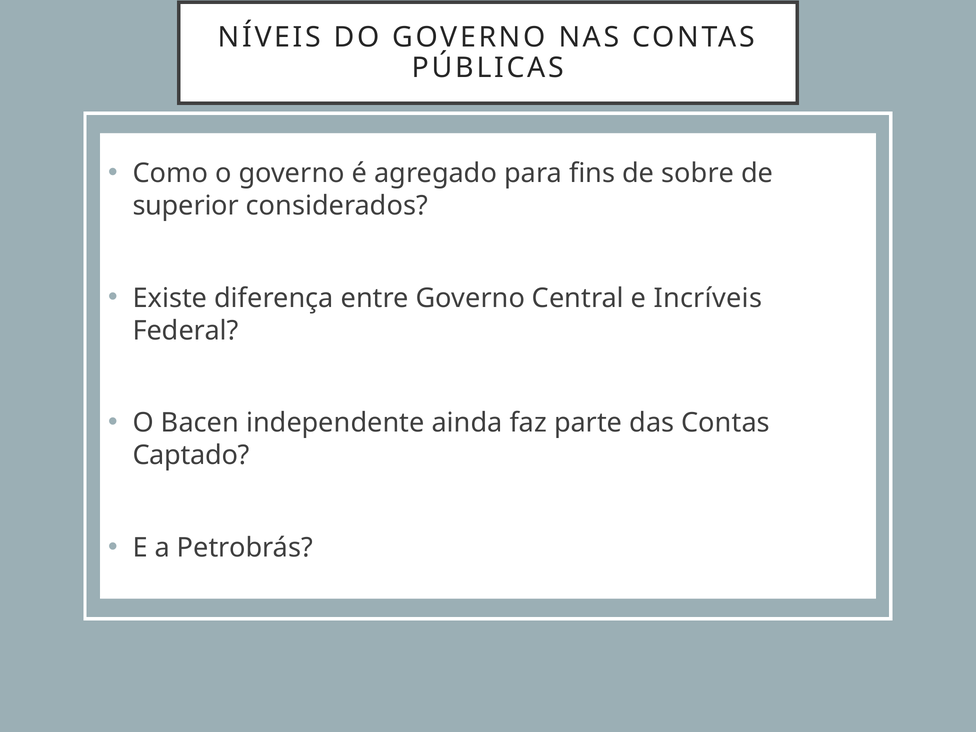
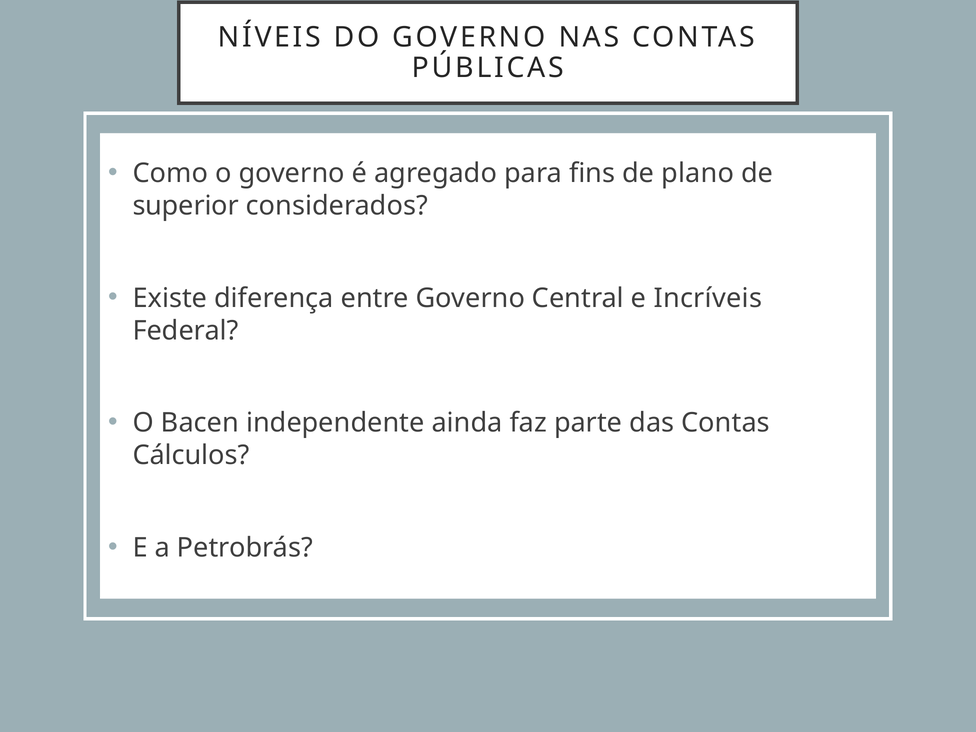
sobre: sobre -> plano (698, 173)
Captado: Captado -> Cálculos (191, 455)
